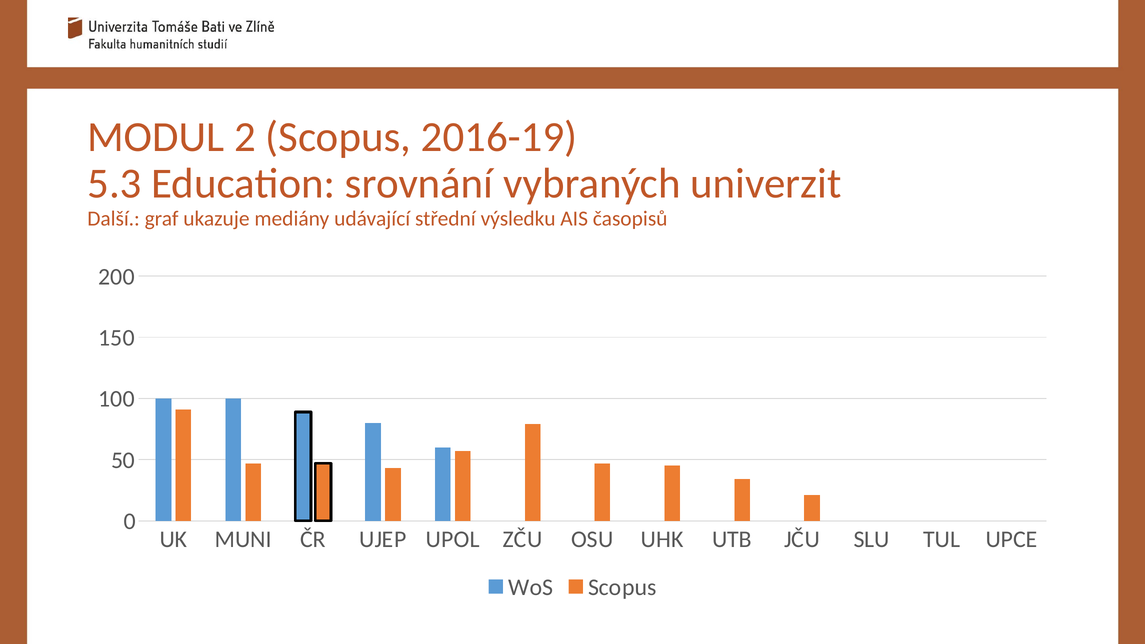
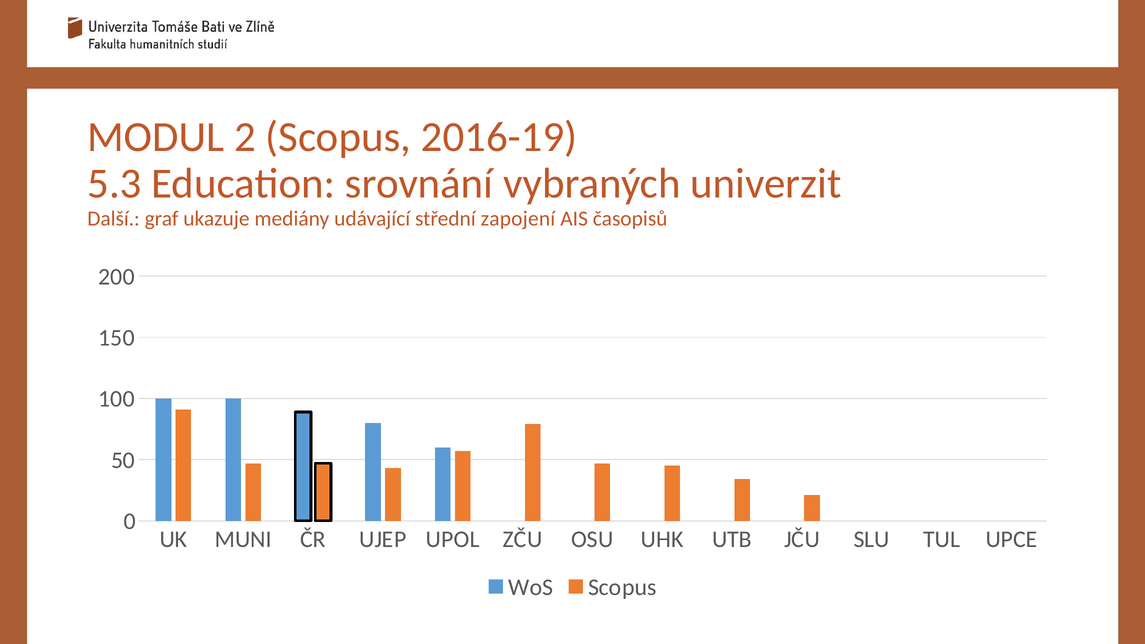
výsledku: výsledku -> zapojení (518, 219)
